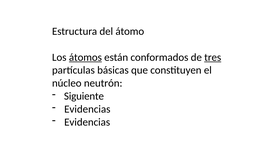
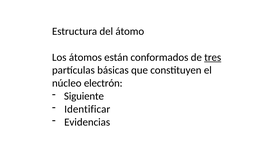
átomos underline: present -> none (85, 57)
neutrón: neutrón -> electrón (103, 83)
Evidencias: Evidencias -> Identificar (87, 109)
